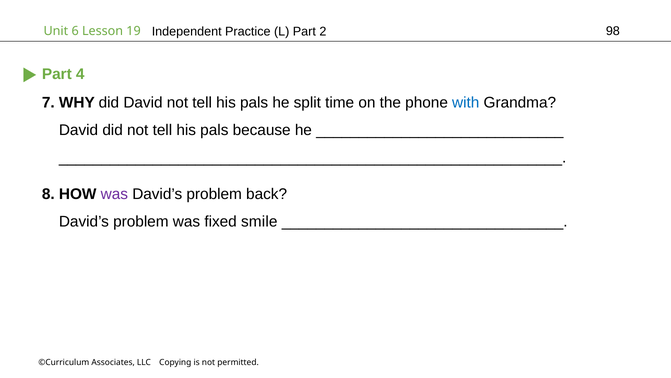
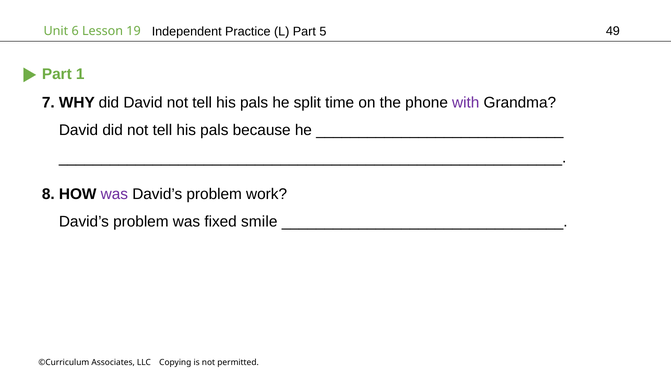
2: 2 -> 5 (323, 31)
98: 98 -> 49 (613, 31)
4: 4 -> 1 (80, 74)
with colour: blue -> purple (466, 102)
back: back -> work (267, 194)
